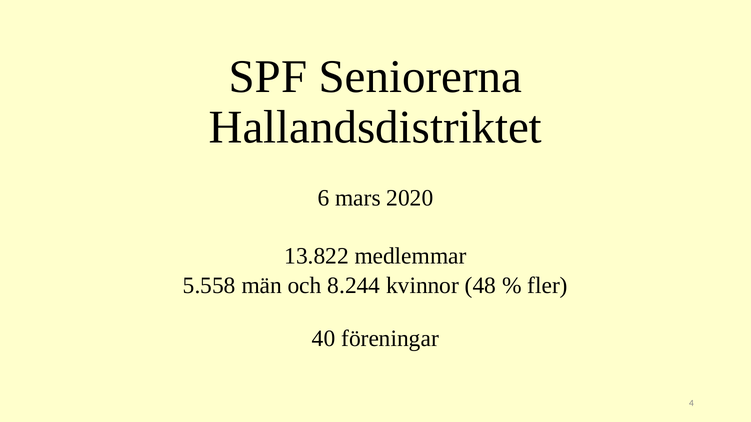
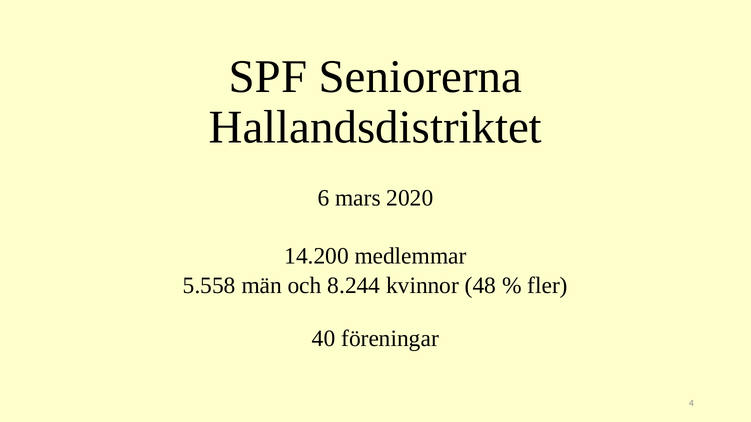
13.822: 13.822 -> 14.200 (317, 256)
